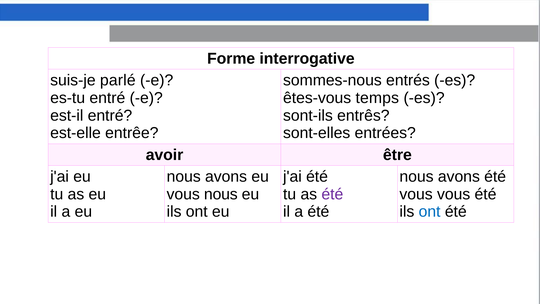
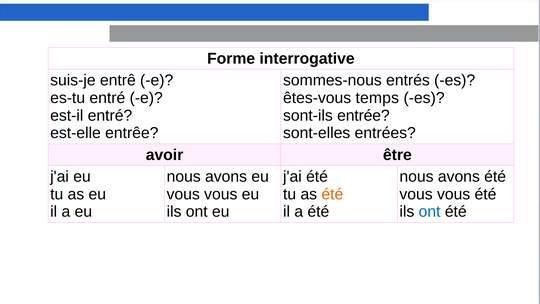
parlé: parlé -> entrê (118, 80)
entrês: entrês -> entrée (363, 115)
nous: nous -> vous (221, 194)
été colour: purple -> orange (332, 194)
